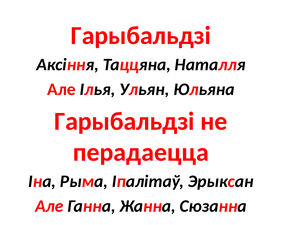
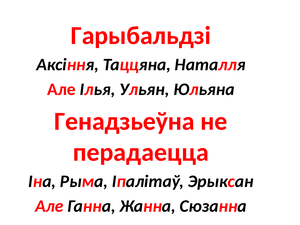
Гарыбальдзі: Гарыбальдзі -> Генадзьеўна (124, 121)
